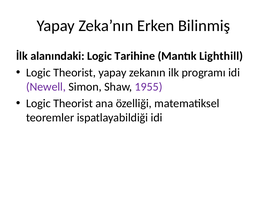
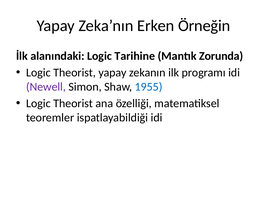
Bilinmiş: Bilinmiş -> Örneğin (204, 26)
Lighthill: Lighthill -> Zorunda (221, 56)
1955 colour: purple -> blue (149, 87)
